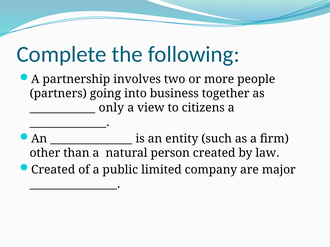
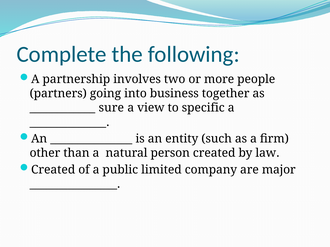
only: only -> sure (111, 108)
citizens: citizens -> specific (203, 108)
